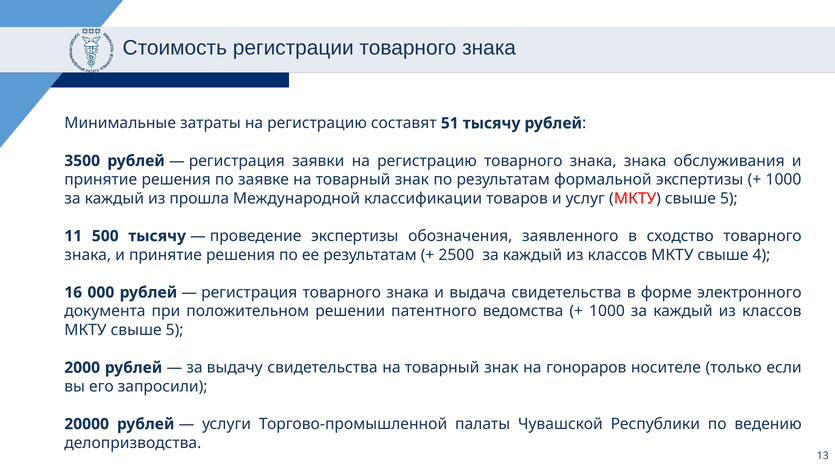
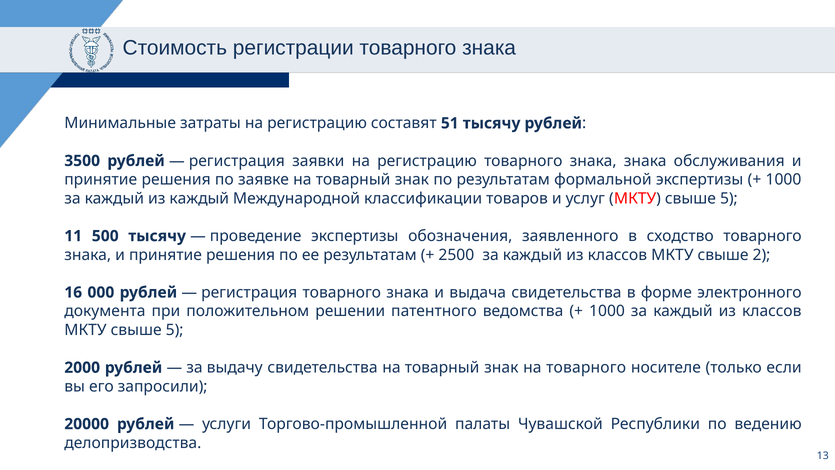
из прошла: прошла -> каждый (199, 198)
4: 4 -> 2 (762, 255)
на гонораров: гонораров -> товарного (586, 367)
